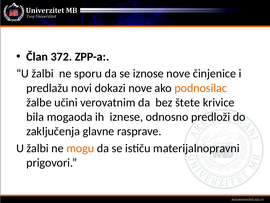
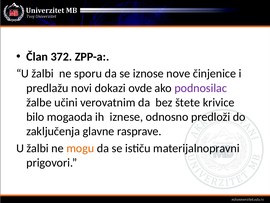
dokazi nove: nove -> ovde (140, 88)
podnosilac colour: orange -> purple (201, 88)
bila: bila -> bilo (35, 117)
